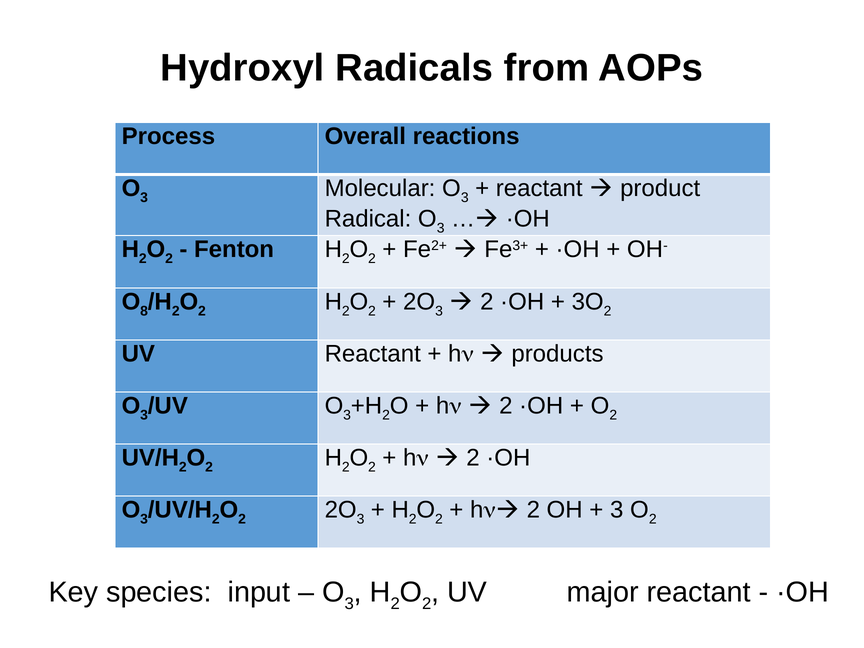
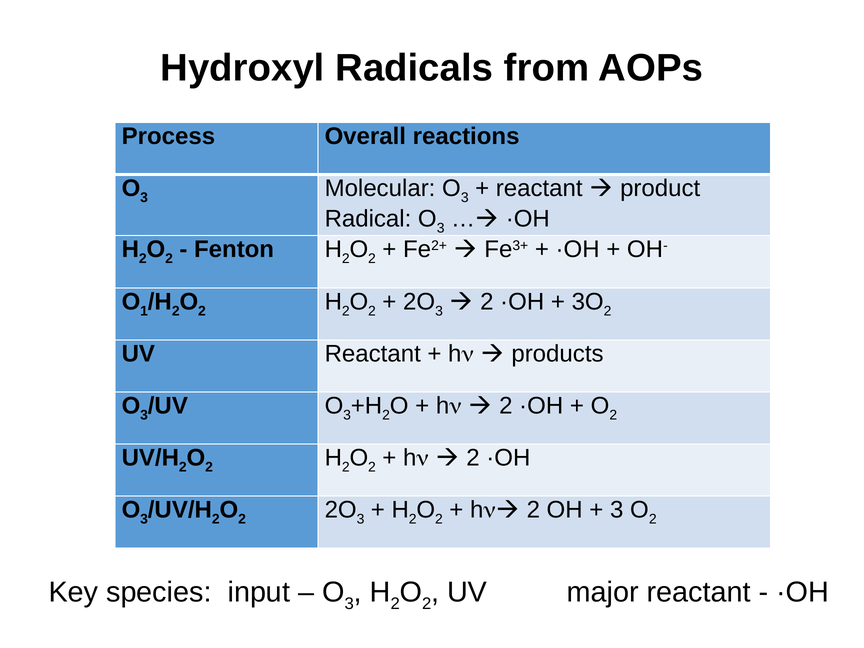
8: 8 -> 1 (144, 311)
